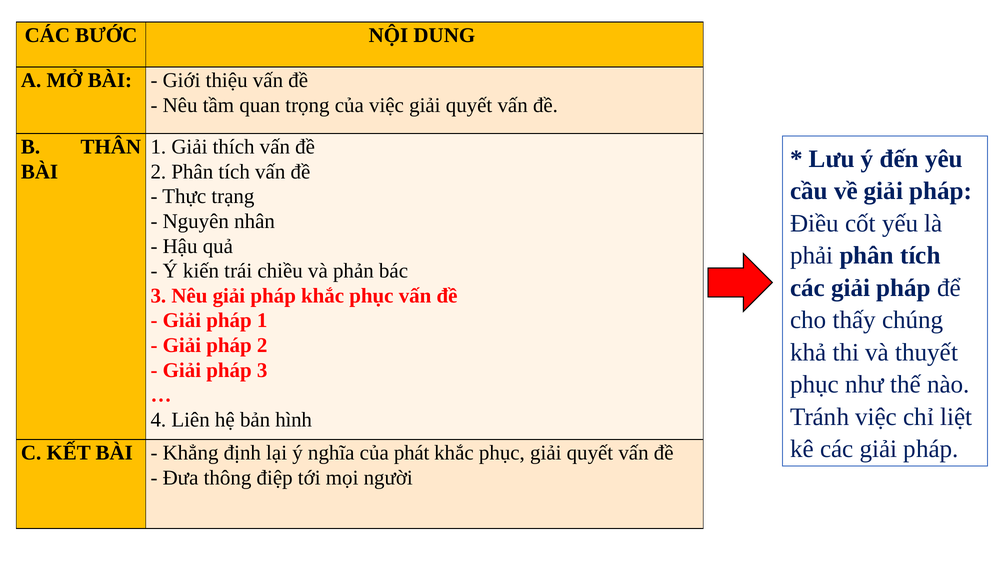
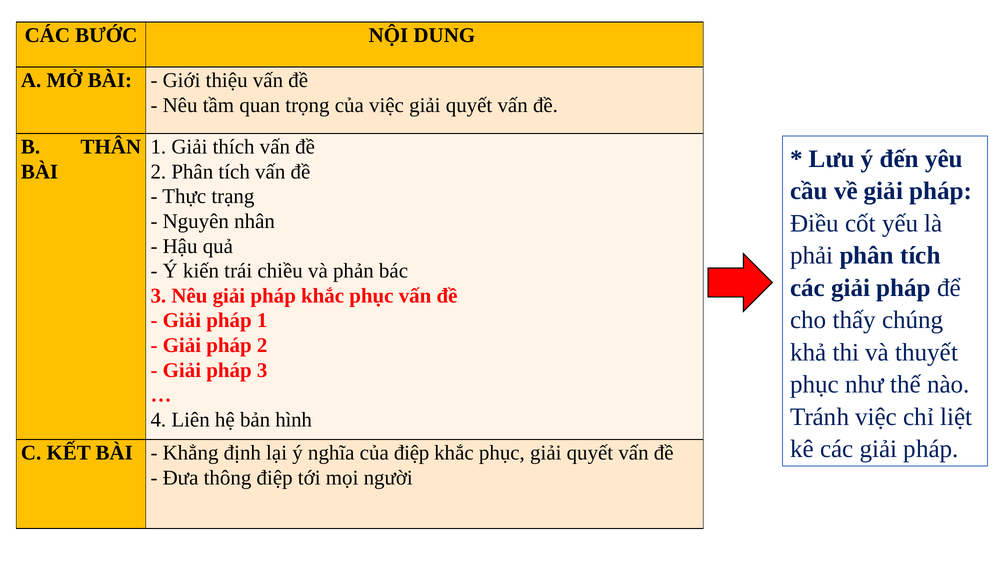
của phát: phát -> điệp (412, 453)
